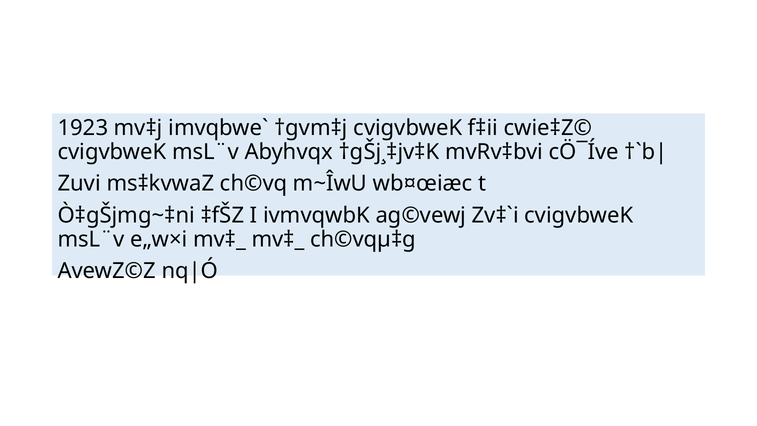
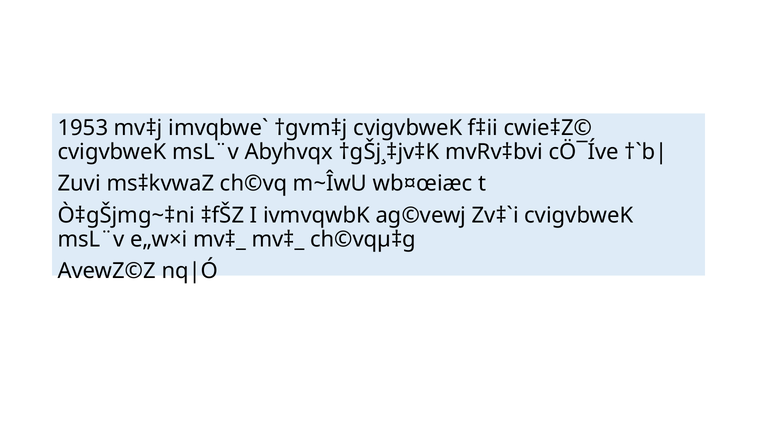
1923: 1923 -> 1953 (83, 128)
